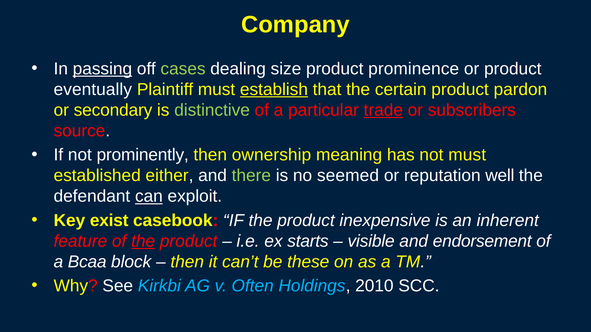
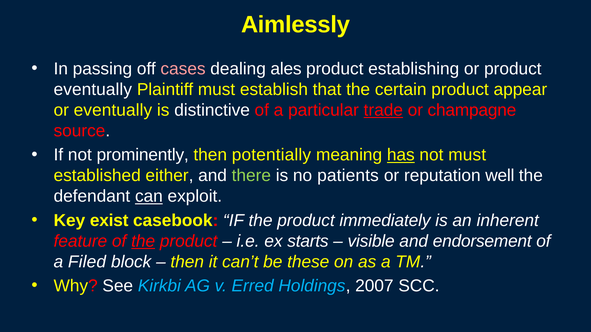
Company: Company -> Aimlessly (296, 25)
passing underline: present -> none (102, 69)
cases colour: light green -> pink (183, 69)
size: size -> ales (286, 69)
prominence: prominence -> establishing (414, 69)
establish underline: present -> none (274, 90)
pardon: pardon -> appear (520, 90)
or secondary: secondary -> eventually (113, 110)
distinctive colour: light green -> white (212, 110)
subscribers: subscribers -> champagne (472, 110)
ownership: ownership -> potentially (271, 155)
has underline: none -> present (401, 155)
seemed: seemed -> patients (348, 176)
inexpensive: inexpensive -> immediately (385, 221)
Bcaa: Bcaa -> Filed (87, 262)
Often: Often -> Erred (253, 286)
2010: 2010 -> 2007 (374, 286)
